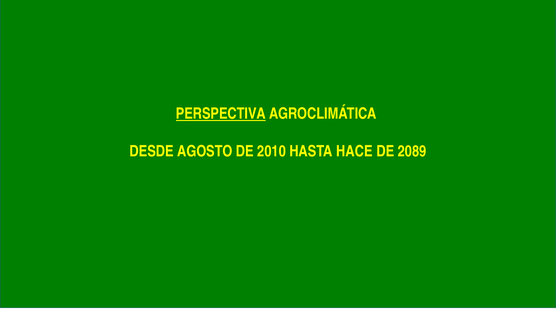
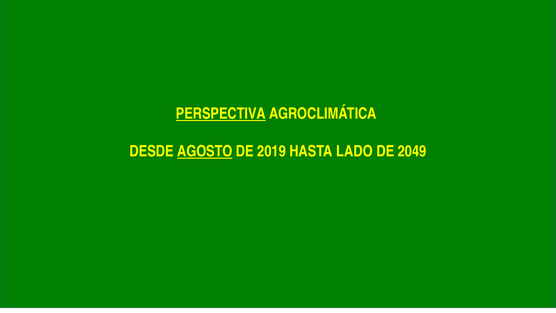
AGOSTO underline: none -> present (205, 151)
2010: 2010 -> 2019 (272, 151)
HACE: HACE -> LADO (354, 151)
2089: 2089 -> 2049 (412, 151)
